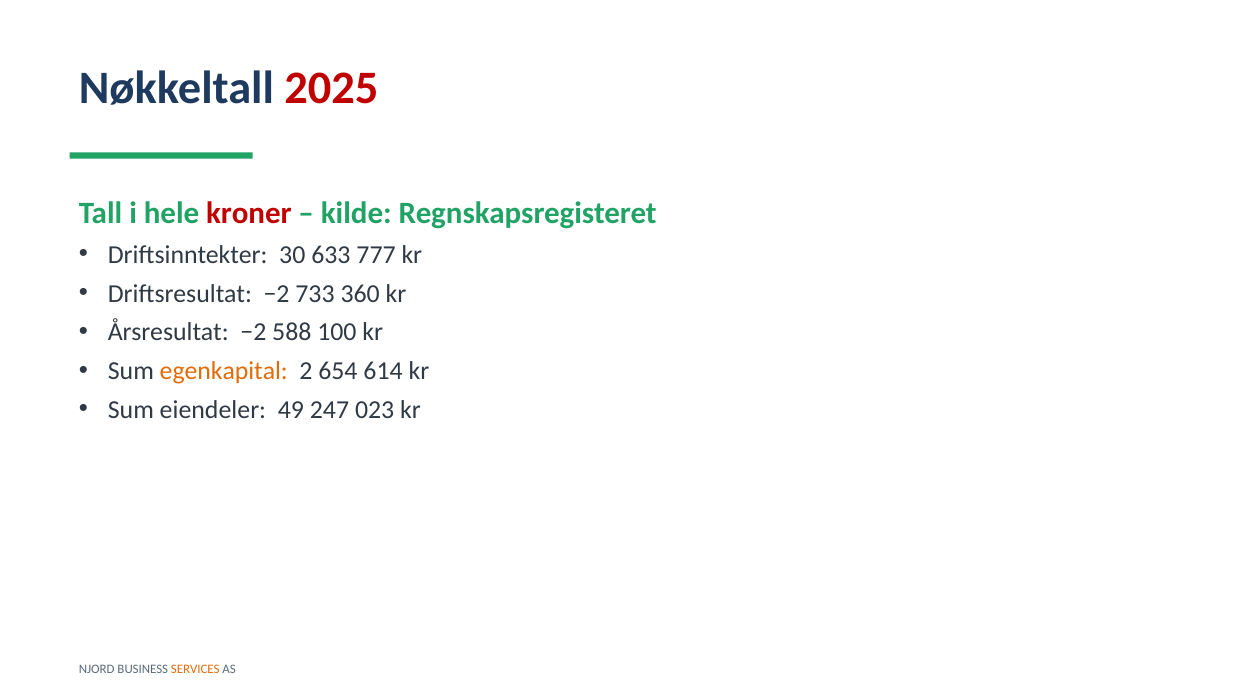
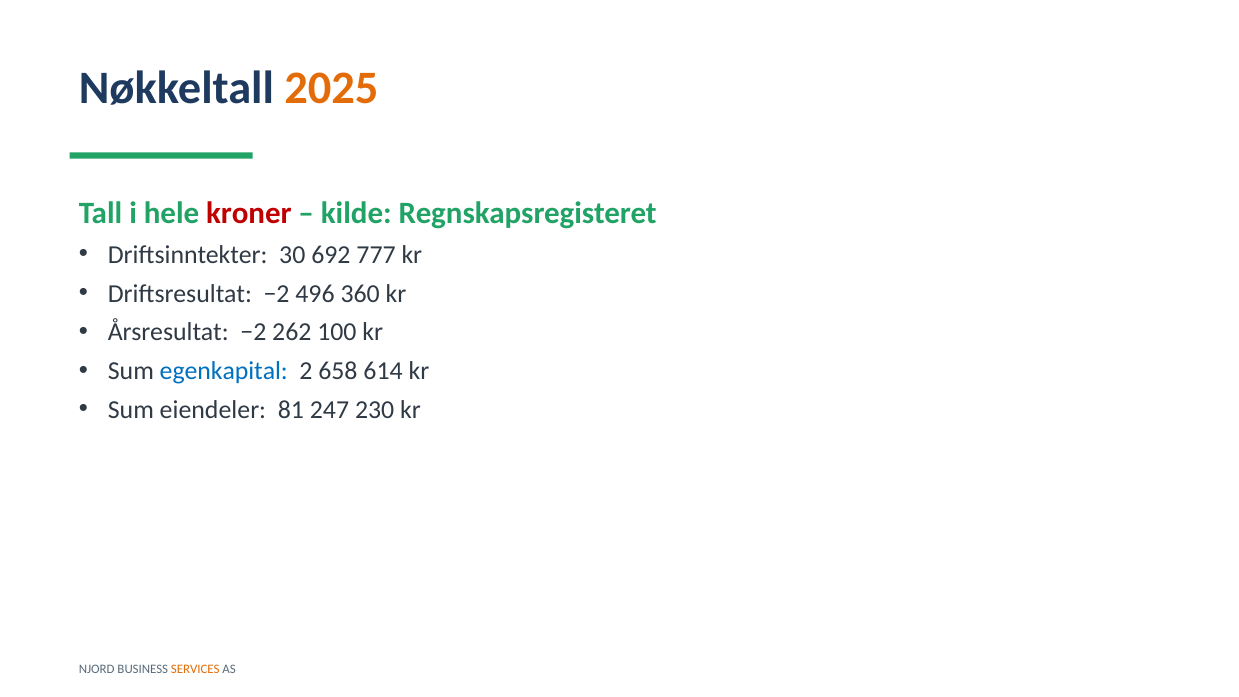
2025 colour: red -> orange (331, 88)
633: 633 -> 692 (331, 255)
733: 733 -> 496 (315, 294)
588: 588 -> 262 (292, 332)
egenkapital colour: orange -> blue (224, 371)
654: 654 -> 658 (338, 371)
49: 49 -> 81 (291, 410)
023: 023 -> 230 (375, 410)
